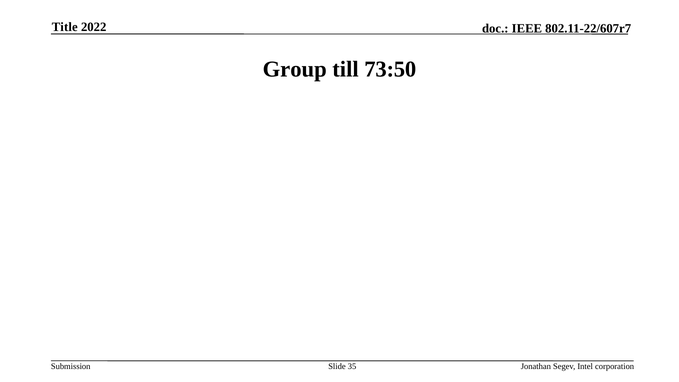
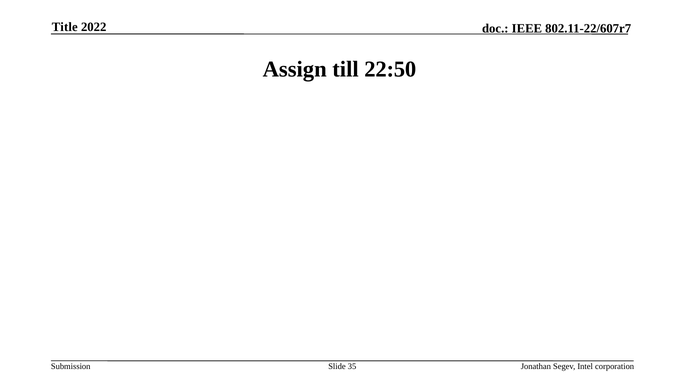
Group: Group -> Assign (295, 69)
73:50: 73:50 -> 22:50 (390, 69)
